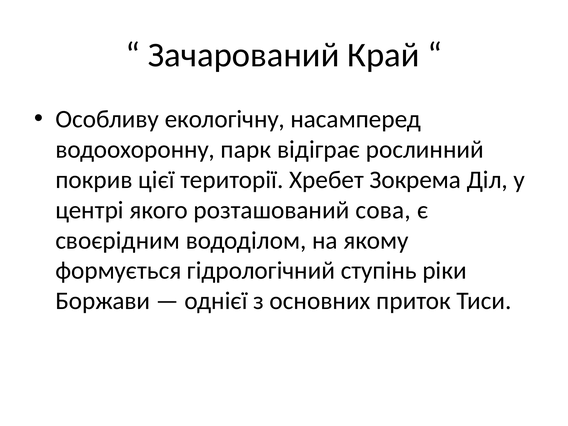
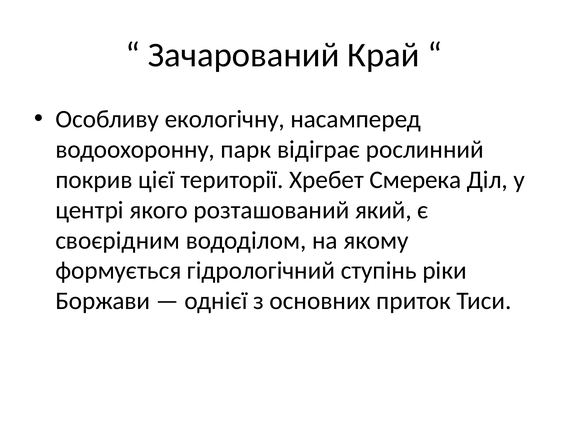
Зокрема: Зокрема -> Смерека (415, 180)
сова: сова -> який (383, 210)
